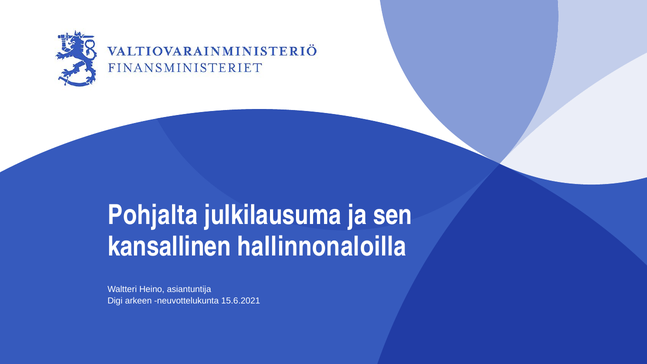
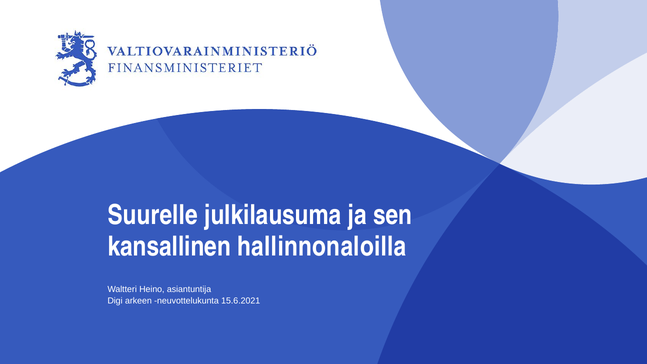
Pohjalta: Pohjalta -> Suurelle (153, 215)
